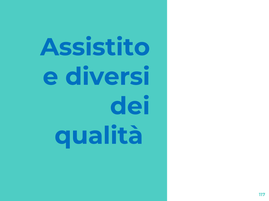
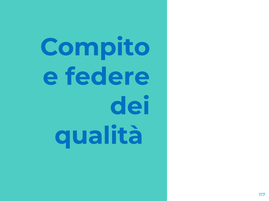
Assistito: Assistito -> Compito (95, 47)
diversi: diversi -> federe (108, 77)
